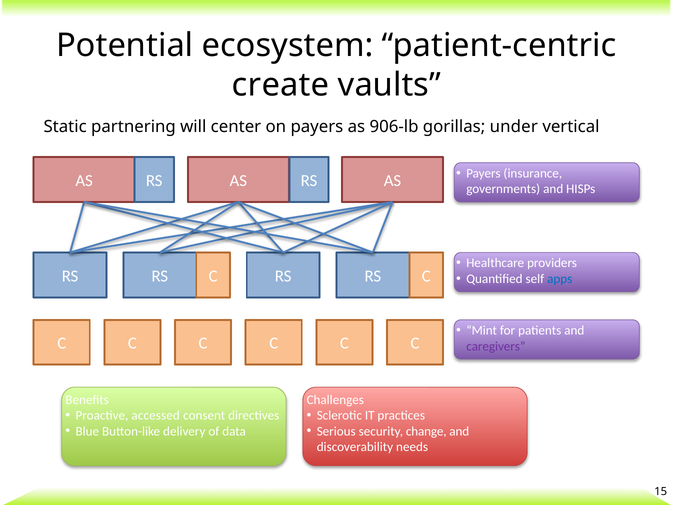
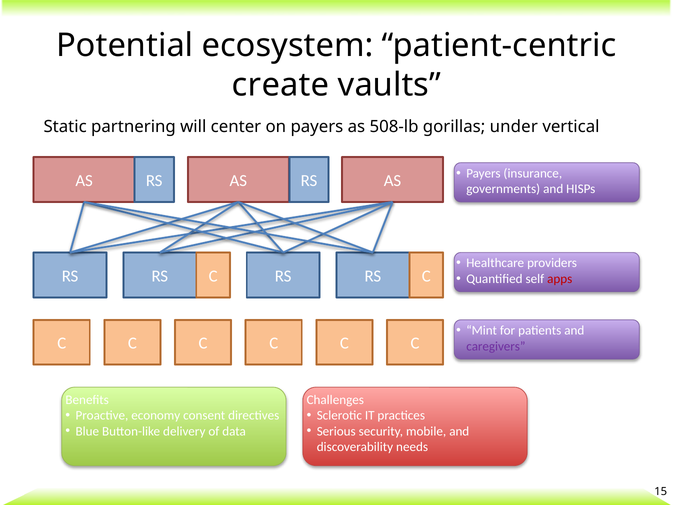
906-lb: 906-lb -> 508-lb (394, 127)
apps colour: blue -> red (560, 279)
accessed: accessed -> economy (156, 415)
change: change -> mobile (426, 431)
